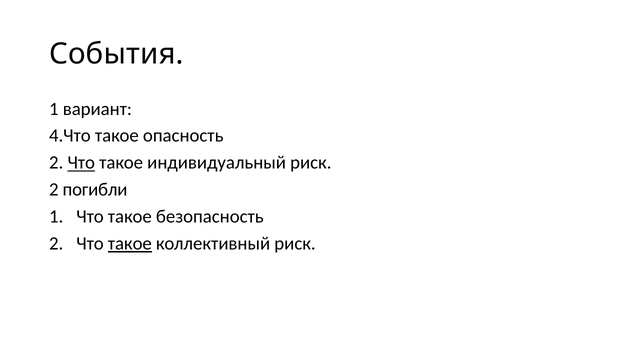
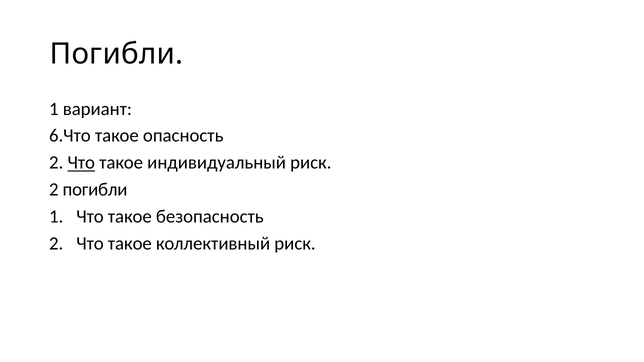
События: События -> Погибли (116, 54)
4.Что: 4.Что -> 6.Что (70, 136)
такое underline: present -> none (130, 244)
